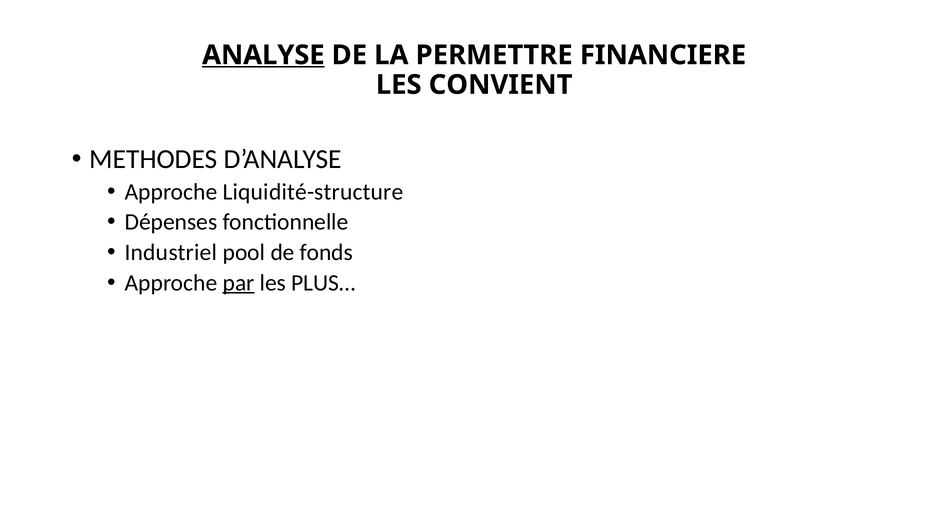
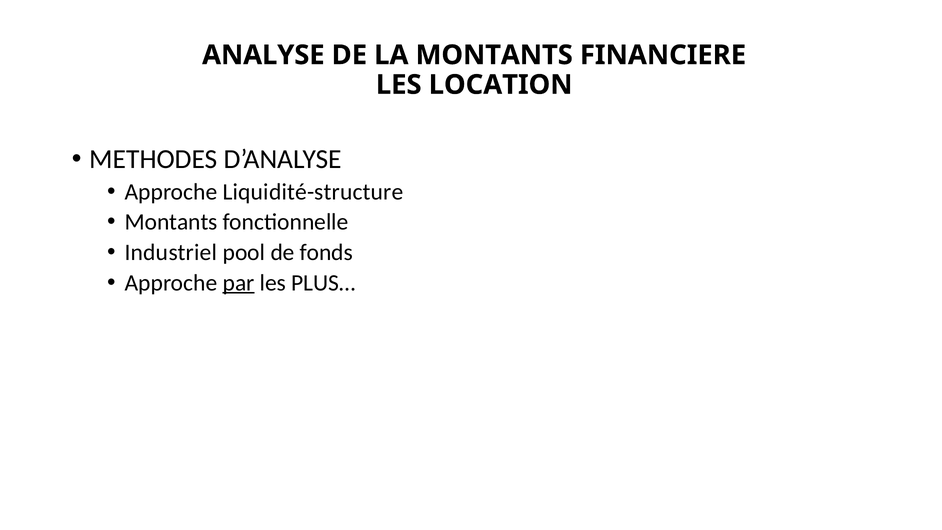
ANALYSE underline: present -> none (263, 55)
LA PERMETTRE: PERMETTRE -> MONTANTS (494, 55)
CONVIENT: CONVIENT -> LOCATION (501, 85)
Dépenses: Dépenses -> Montants (171, 222)
